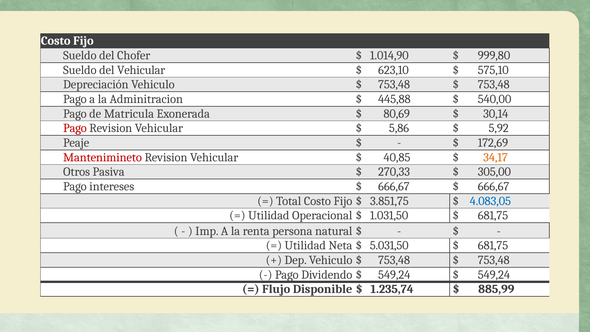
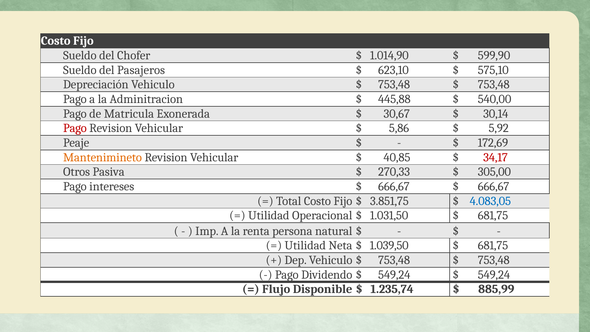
999,80: 999,80 -> 599,90 (494, 55)
del Vehicular: Vehicular -> Pasajeros (141, 70)
80,69: 80,69 -> 30,67 (397, 114)
Mantenimineto colour: red -> orange (103, 157)
34,17 colour: orange -> red (495, 157)
5.031,50: 5.031,50 -> 1.039,50 (389, 246)
